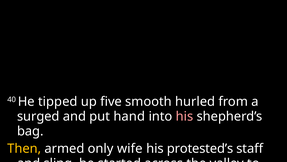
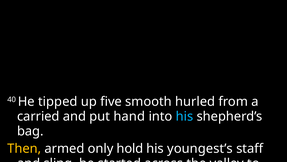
surged: surged -> carried (38, 116)
his colour: pink -> light blue (185, 116)
wife: wife -> hold (130, 148)
protested’s: protested’s -> youngest’s (200, 148)
